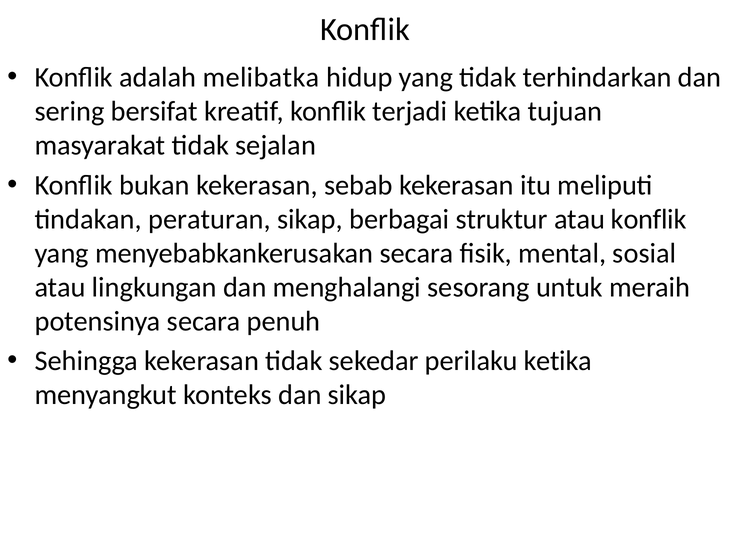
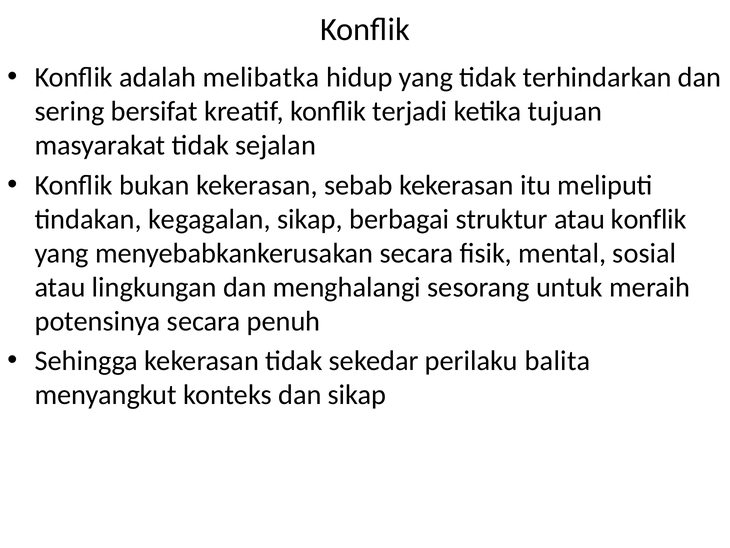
peraturan: peraturan -> kegagalan (209, 219)
perilaku ketika: ketika -> balita (558, 361)
